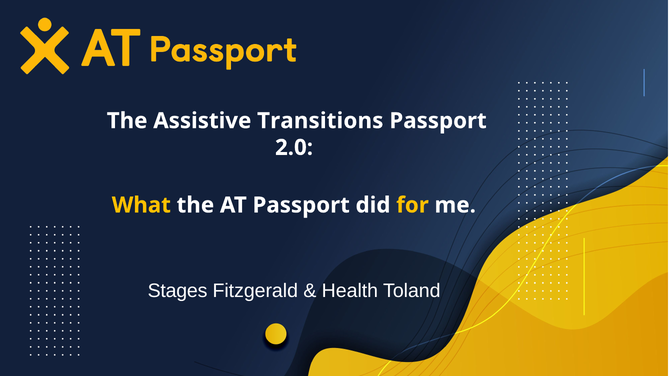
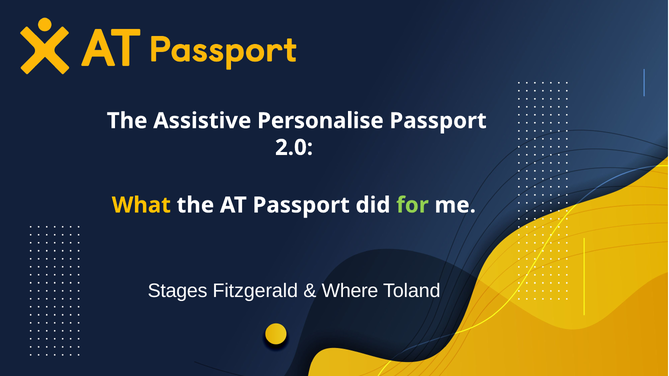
Transitions: Transitions -> Personalise (320, 121)
for colour: yellow -> light green (412, 205)
Health: Health -> Where (350, 291)
